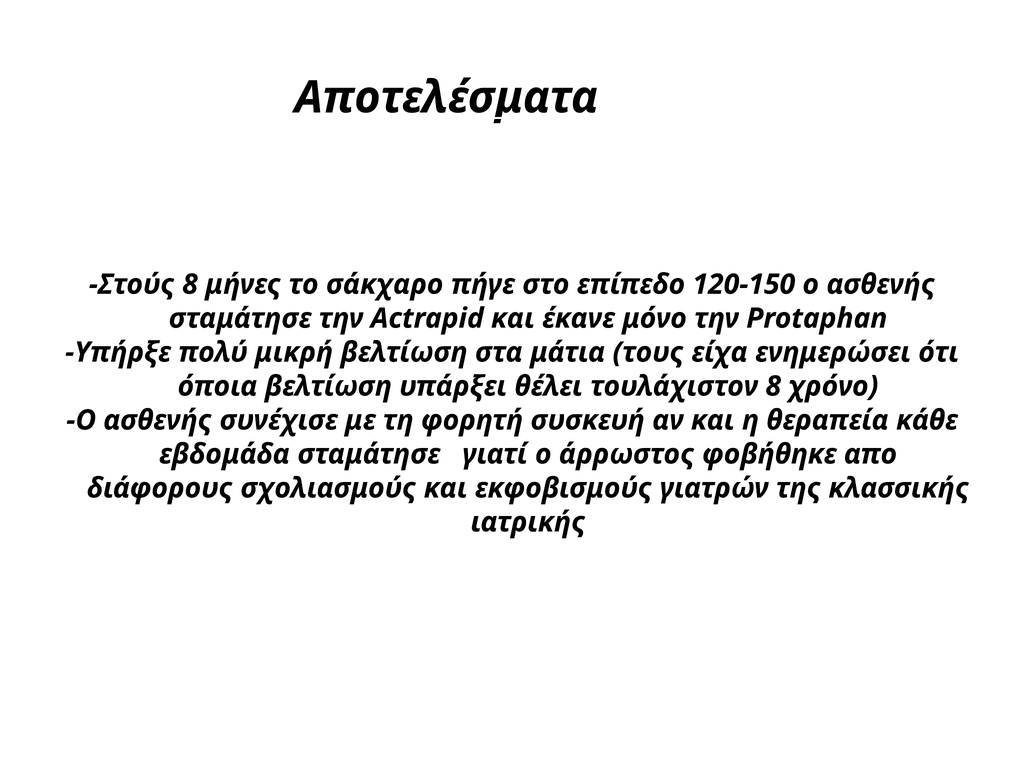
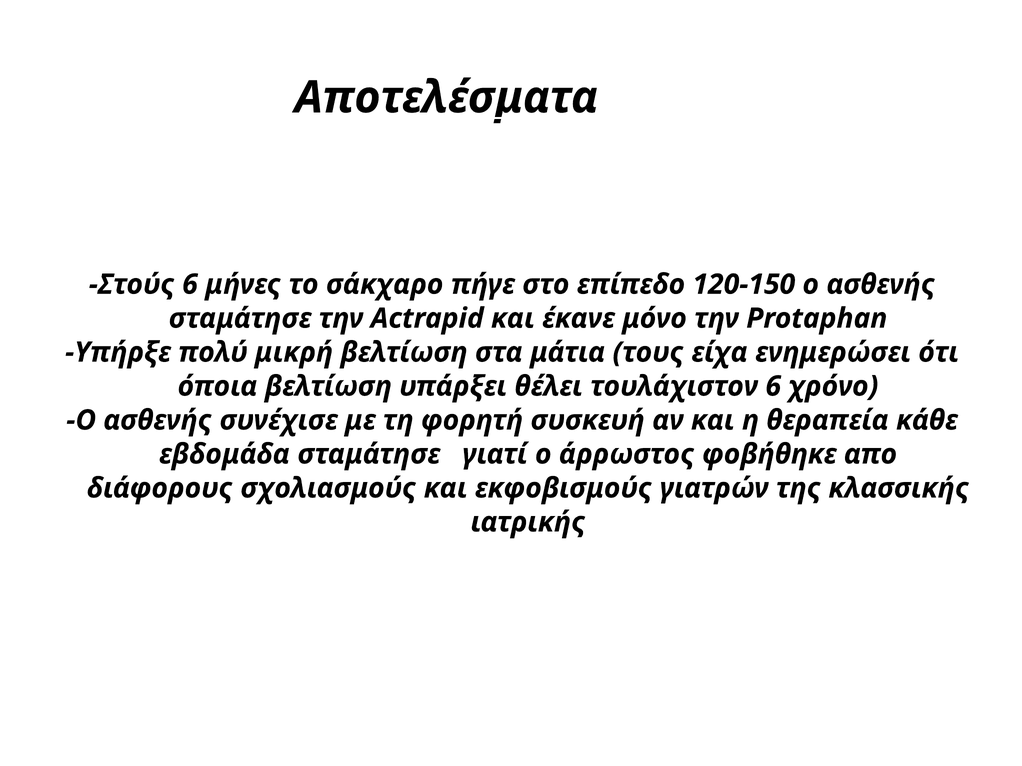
Στούς 8: 8 -> 6 (190, 285)
τουλάχιστον 8: 8 -> 6 (773, 387)
